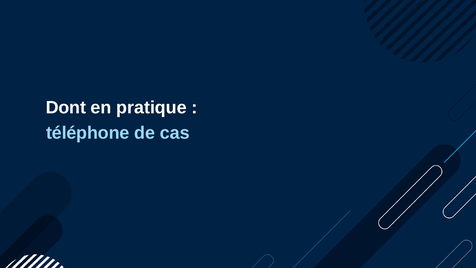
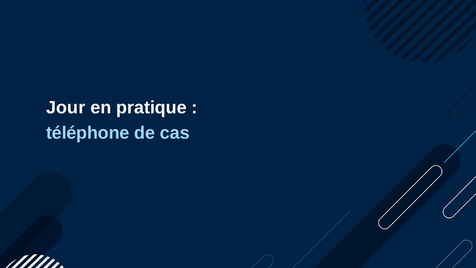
Dont: Dont -> Jour (66, 107)
